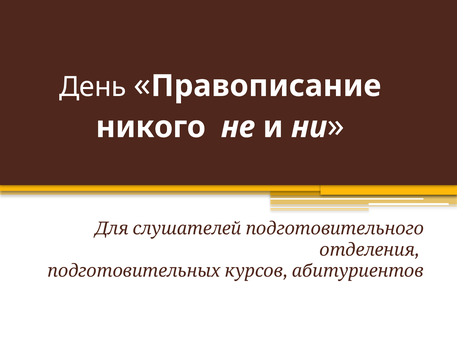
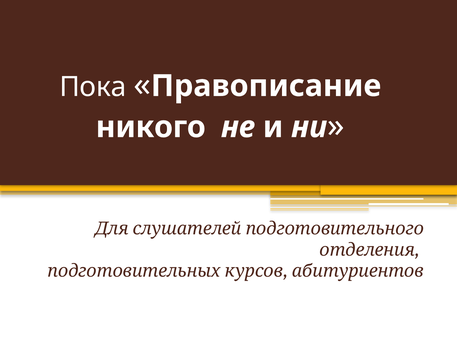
День: День -> Пока (93, 87)
